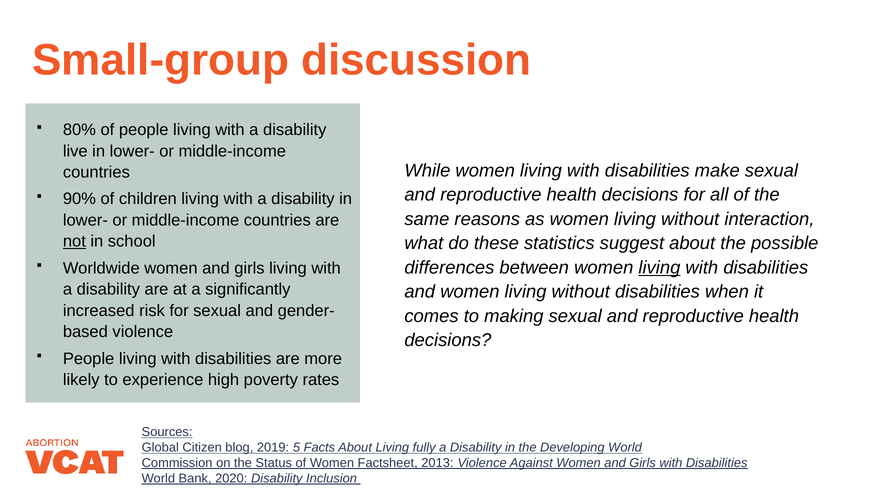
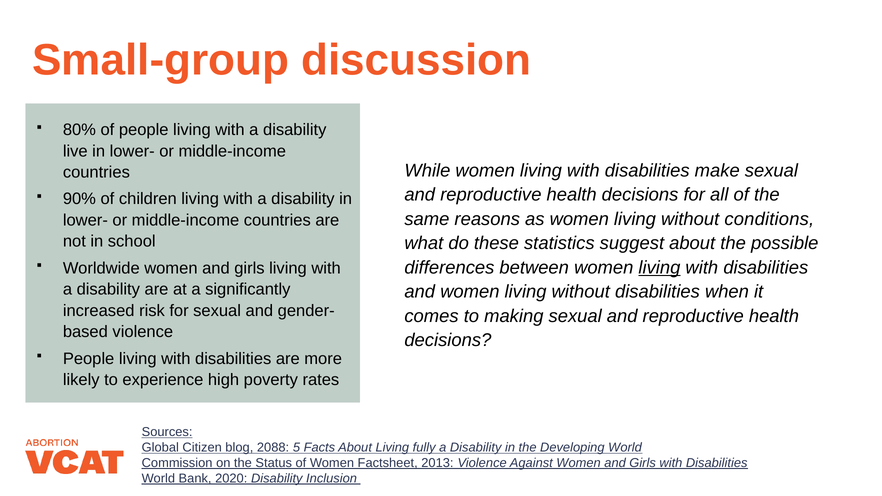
interaction: interaction -> conditions (769, 219)
not underline: present -> none (74, 242)
2019: 2019 -> 2088 (273, 448)
